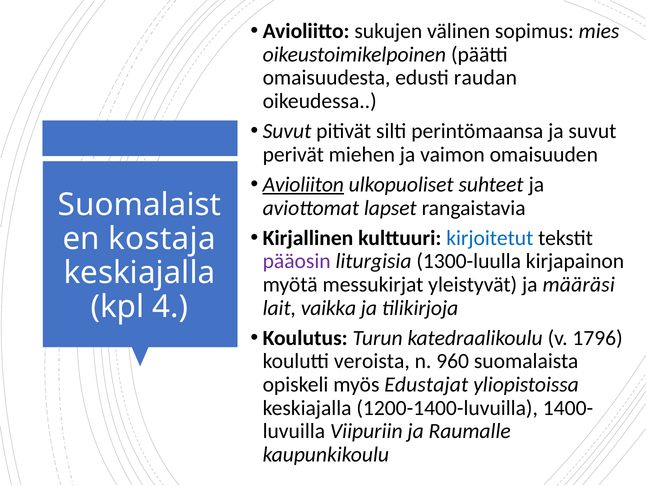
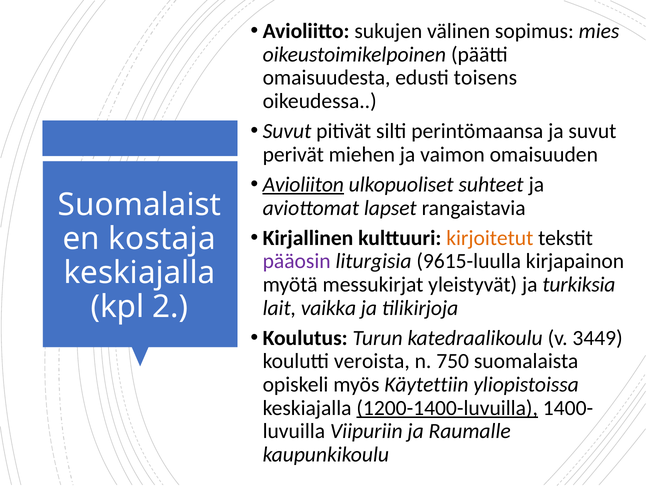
raudan: raudan -> toisens (485, 78)
kirjoitetut colour: blue -> orange (490, 238)
1300-luulla: 1300-luulla -> 9615-luulla (469, 261)
määräsi: määräsi -> turkiksia (579, 284)
4: 4 -> 2 (170, 307)
1796: 1796 -> 3449 (598, 337)
960: 960 -> 750 (453, 361)
Edustajat: Edustajat -> Käytettiin (426, 384)
1200-1400-luvuilla underline: none -> present (447, 407)
